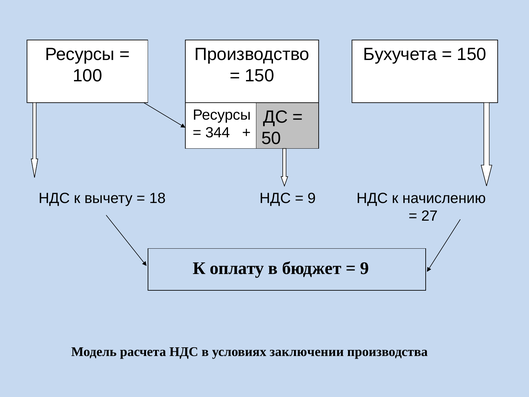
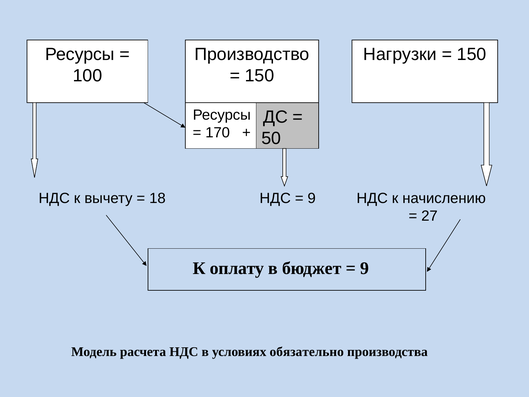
Бухучета: Бухучета -> Нагрузки (400, 54)
344: 344 -> 170 (218, 133)
заключении: заключении -> обязательно (307, 352)
